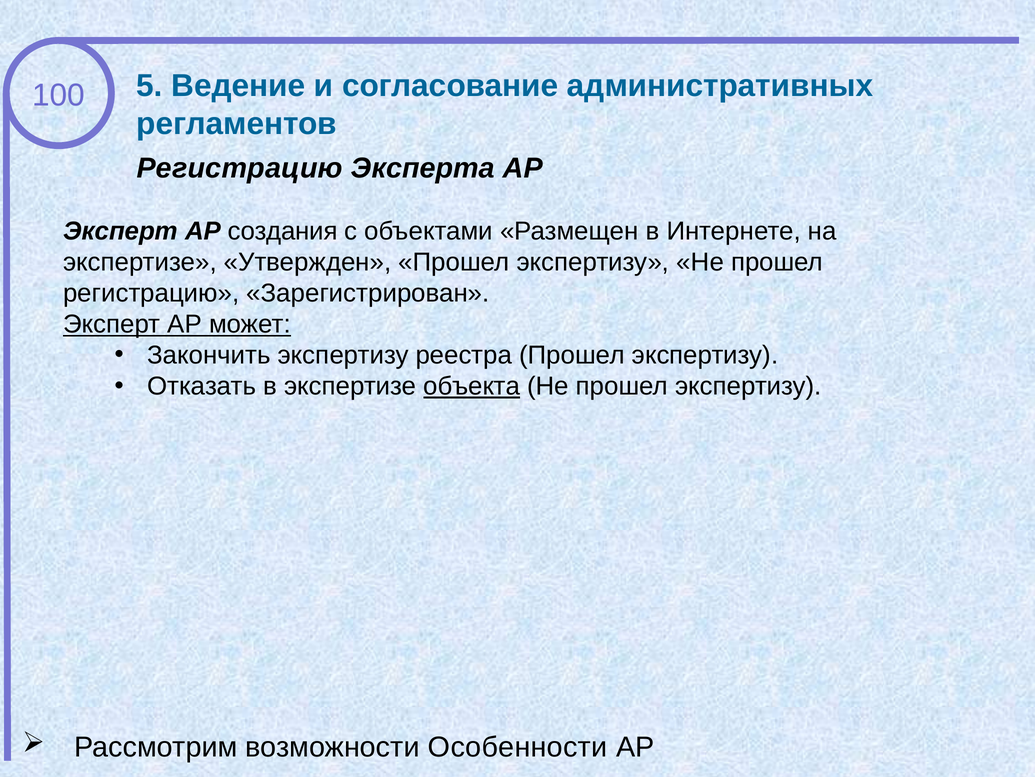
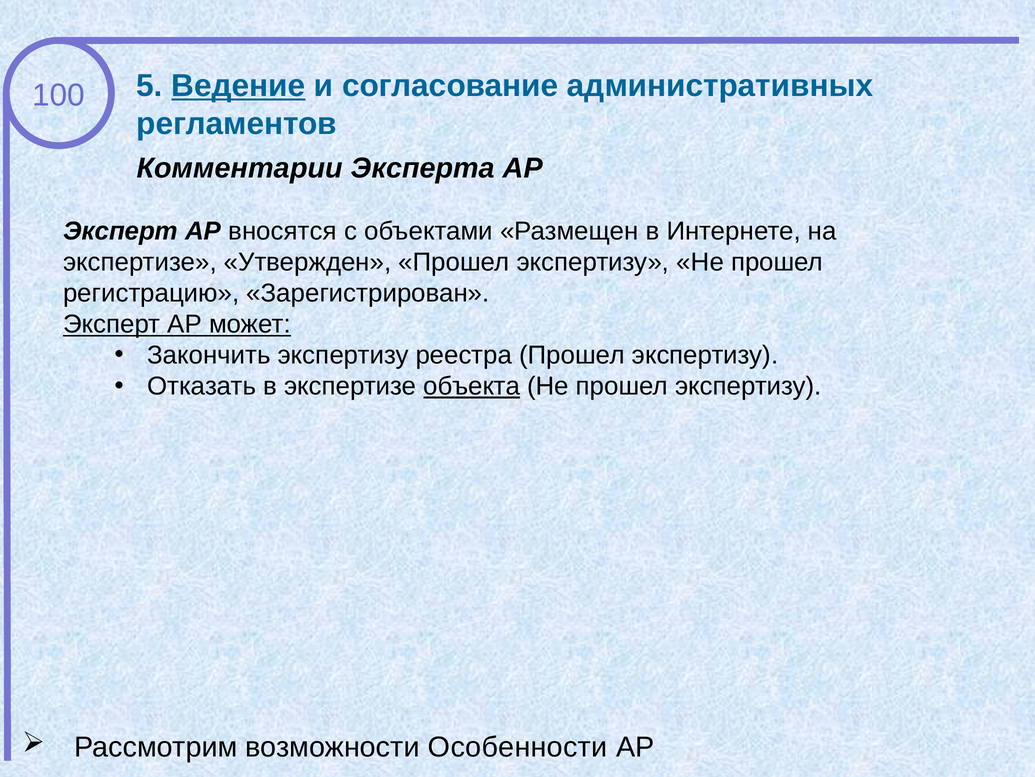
Ведение underline: none -> present (238, 86)
Регистрацию: Регистрацию -> Комментарии (240, 168)
создания: создания -> вносятся (283, 231)
